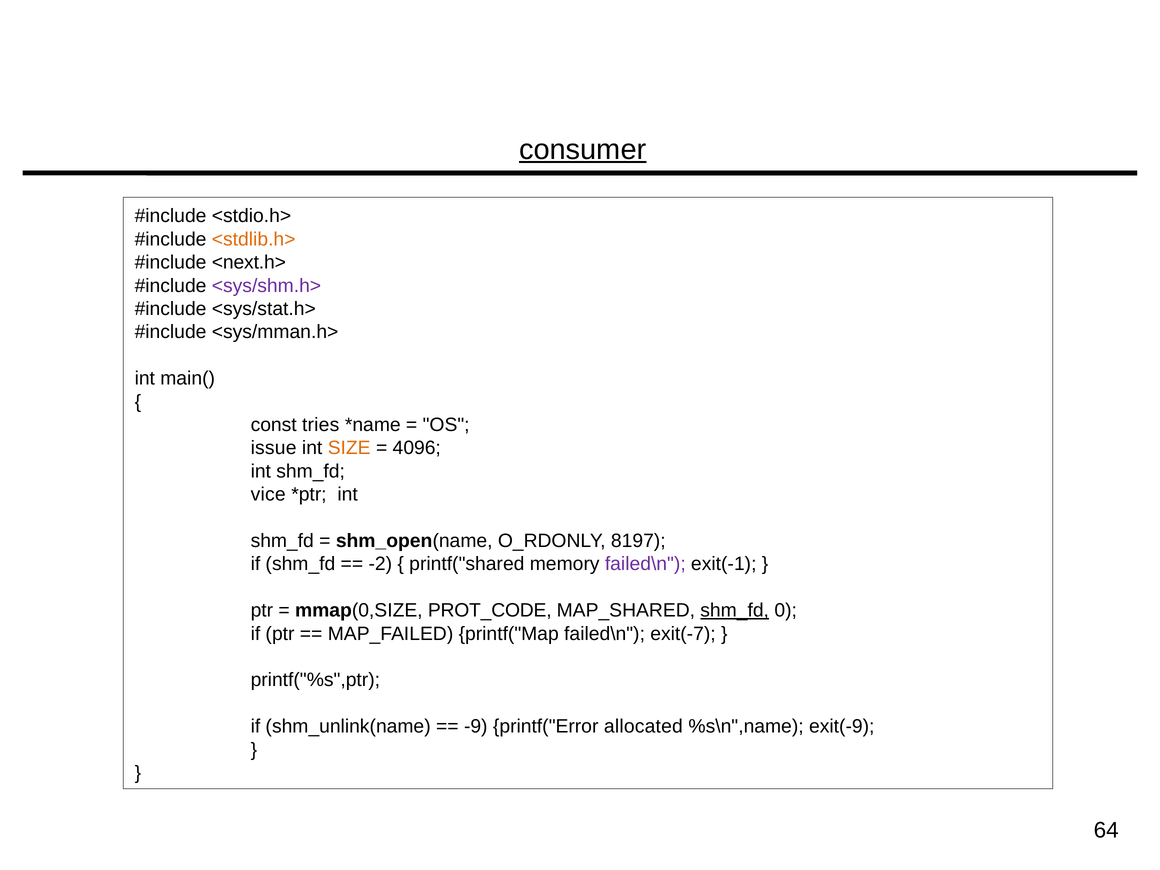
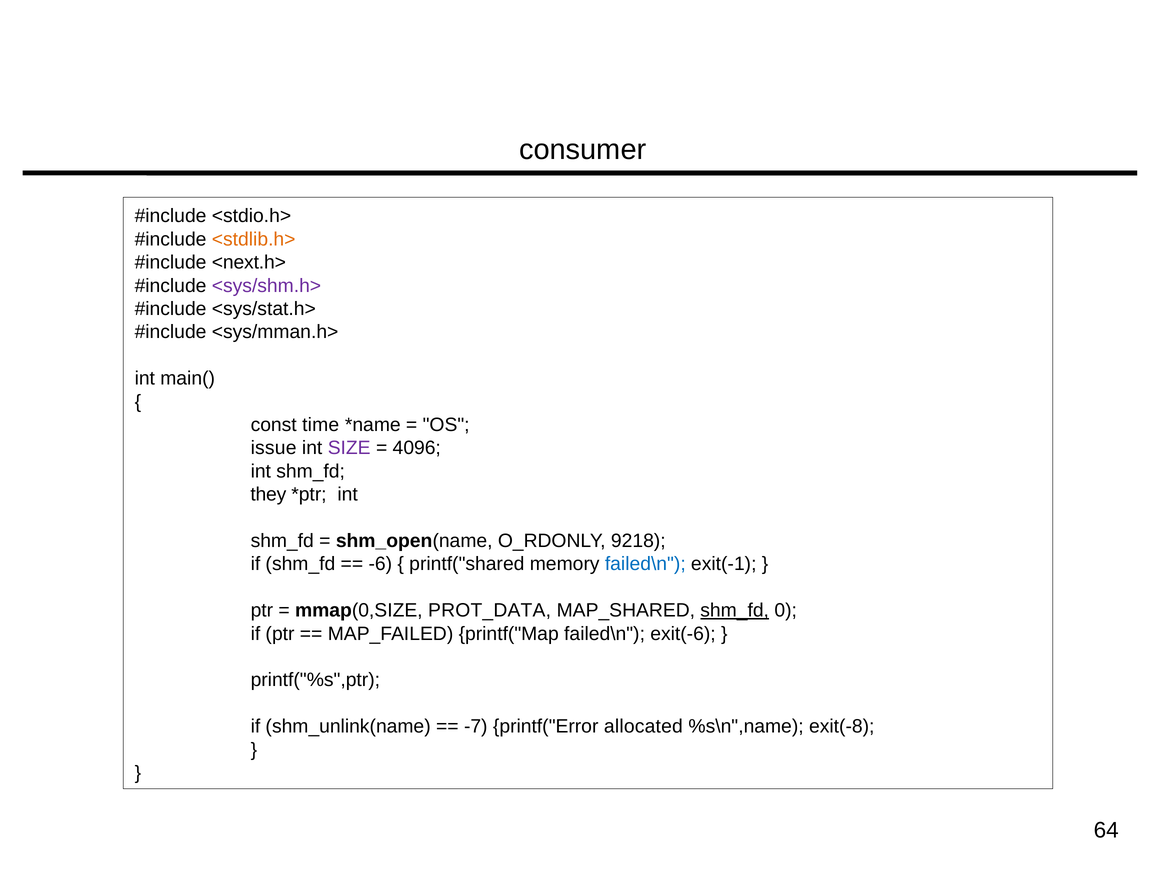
consumer underline: present -> none (583, 149)
tries: tries -> time (321, 425)
SIZE colour: orange -> purple (349, 448)
vice: vice -> they (268, 494)
8197: 8197 -> 9218 (638, 541)
-2: -2 -> -6 (380, 564)
failed\n colour: purple -> blue (645, 564)
PROT_CODE: PROT_CODE -> PROT_DATA (490, 610)
exit(-7: exit(-7 -> exit(-6 (683, 634)
-9: -9 -> -7 (476, 726)
exit(-9: exit(-9 -> exit(-8 (842, 726)
